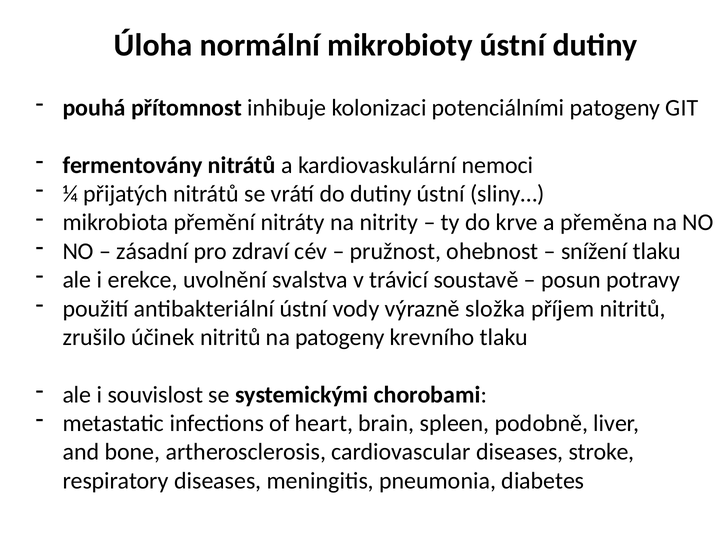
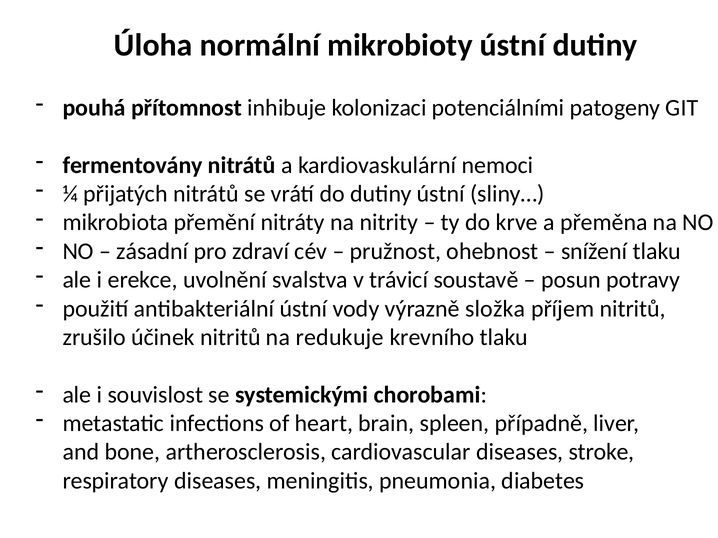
na patogeny: patogeny -> redukuje (340, 338)
podobně: podobně -> případně (541, 424)
